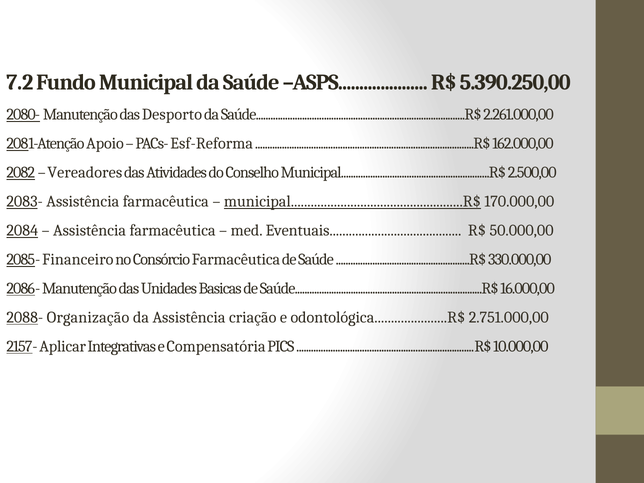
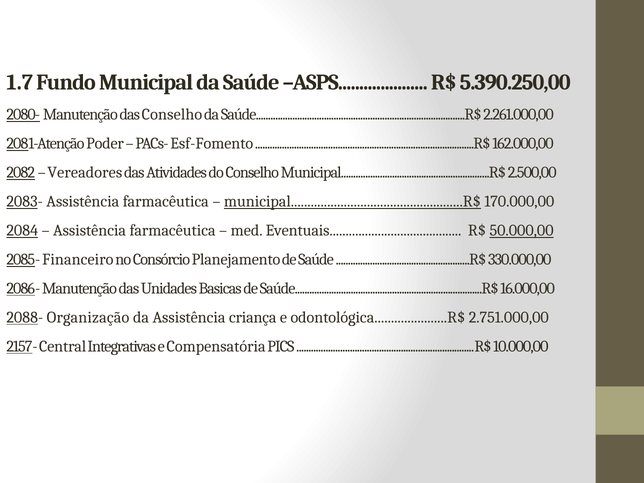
7.2: 7.2 -> 1.7 (20, 82)
das Desporto: Desporto -> Conselho (172, 115)
Apoio: Apoio -> Poder (105, 143)
Esf-Reforma: Esf-Reforma -> Esf-Fomento (212, 143)
50.000,00 underline: none -> present (522, 230)
Consórcio Farmacêutica: Farmacêutica -> Planejamento (236, 259)
criação: criação -> criança (253, 317)
Aplicar: Aplicar -> Central (63, 346)
